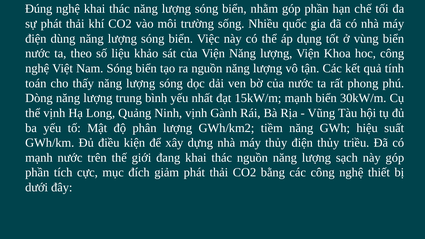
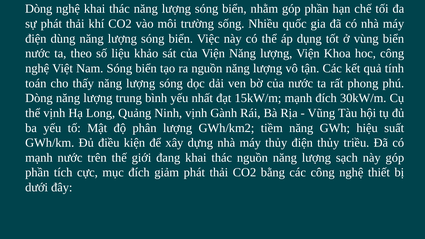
Đúng: Đúng -> Dòng (39, 9)
mạnh biển: biển -> đích (326, 98)
